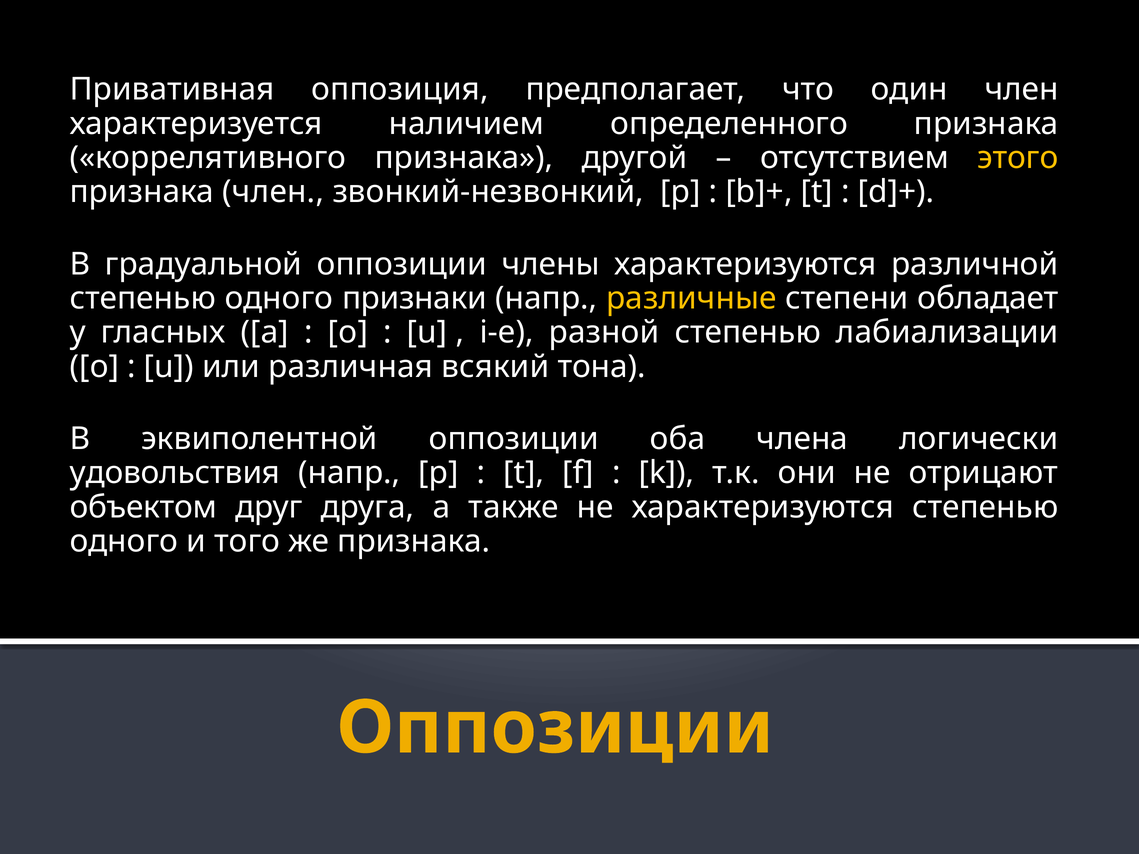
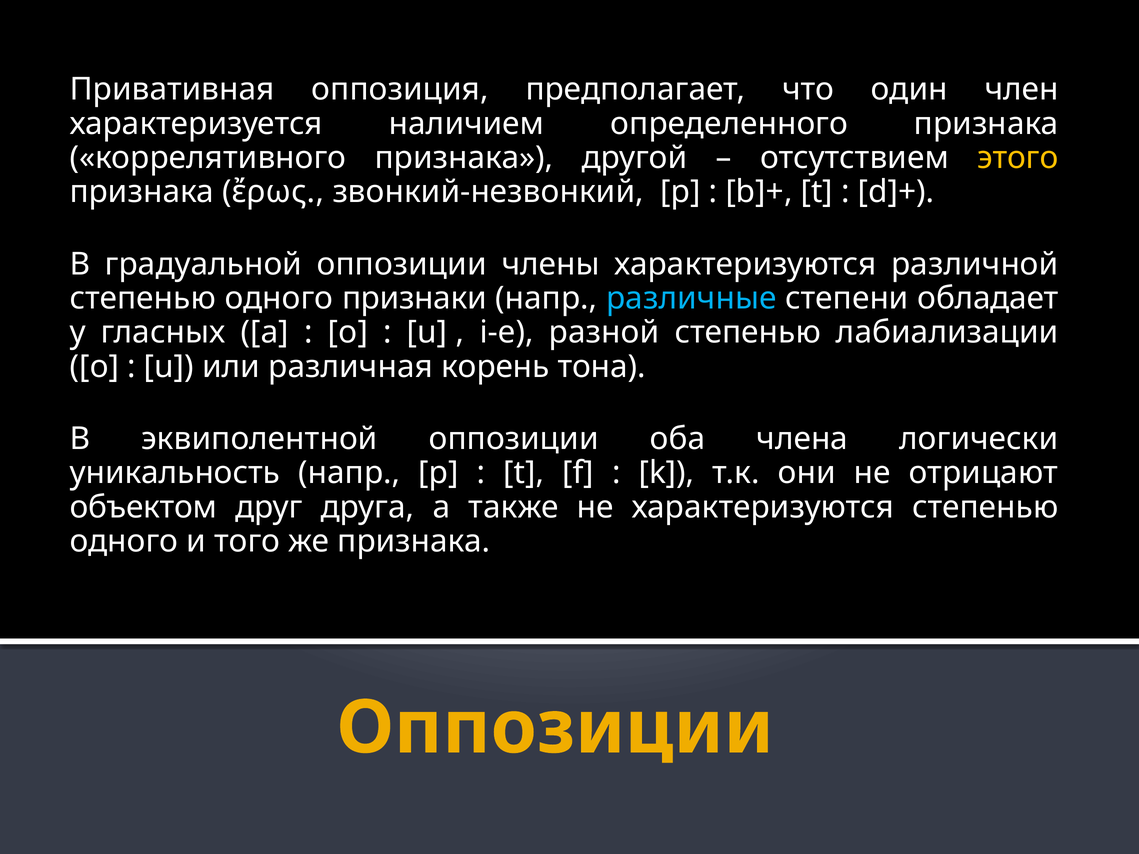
признака член: член -> ἔρως (273, 192)
различные colour: yellow -> light blue (691, 298)
всякий: всякий -> корень (495, 367)
удовольствия: удовольствия -> уникальность (175, 473)
